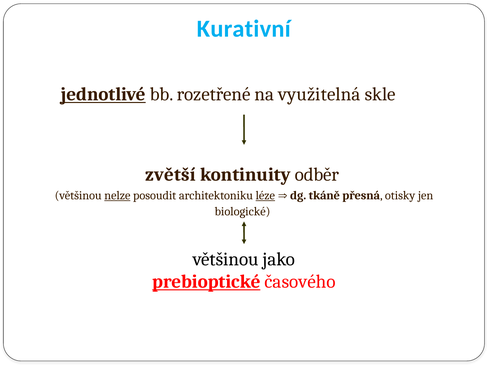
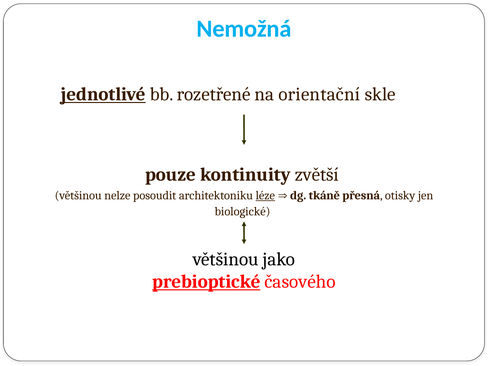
Kurativní: Kurativní -> Nemožná (244, 29)
využitelná: využitelná -> orientační (319, 94)
zvětší: zvětší -> pouze (171, 175)
odběr: odběr -> zvětší (317, 175)
nelze underline: present -> none (117, 195)
